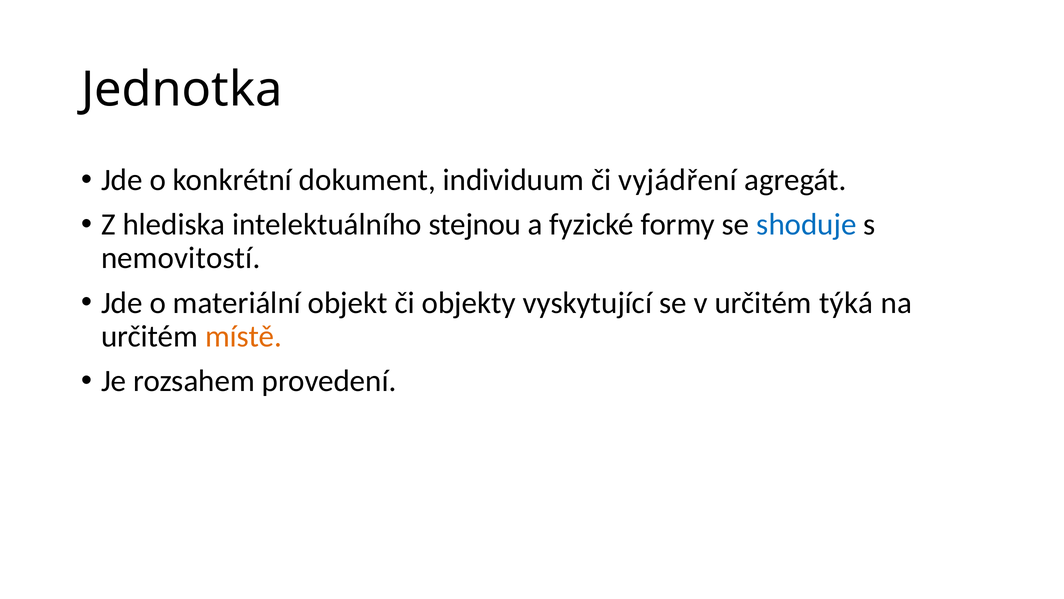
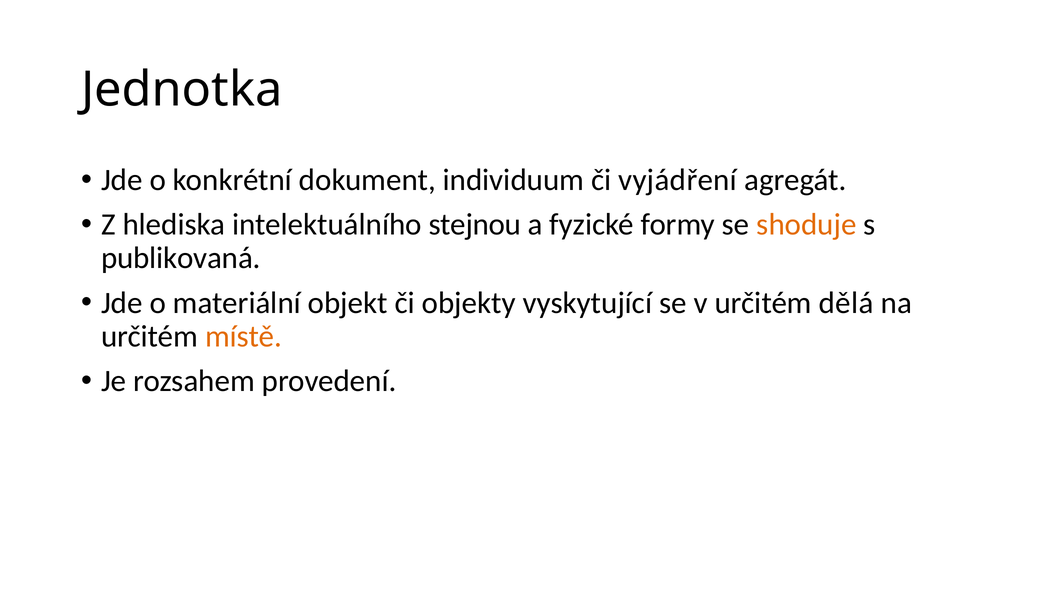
shoduje colour: blue -> orange (806, 225)
nemovitostí: nemovitostí -> publikovaná (181, 258)
týká: týká -> dělá (846, 303)
